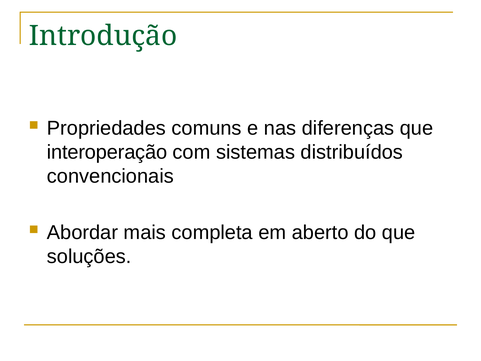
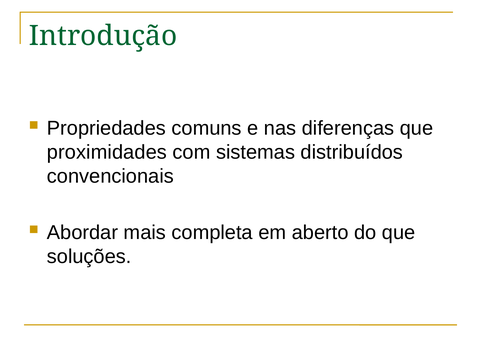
interoperação: interoperação -> proximidades (107, 152)
